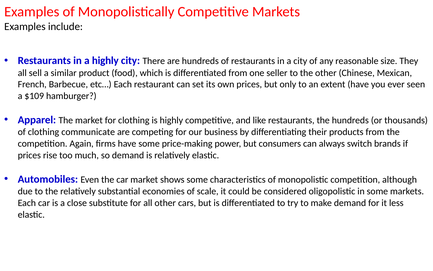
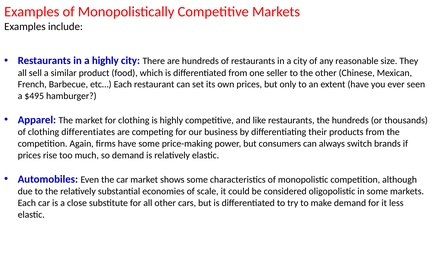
$109: $109 -> $495 (34, 96)
communicate: communicate -> differentiates (88, 132)
